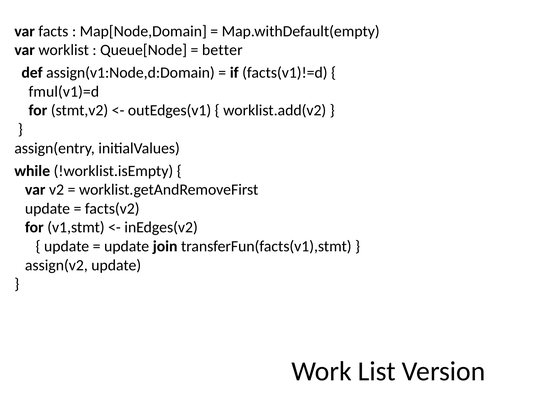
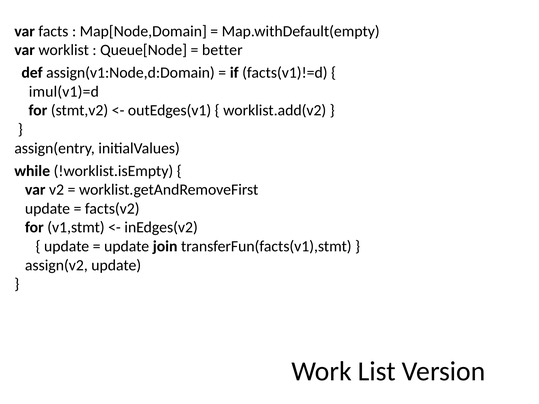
fmul(v1)=d: fmul(v1)=d -> imul(v1)=d (64, 92)
